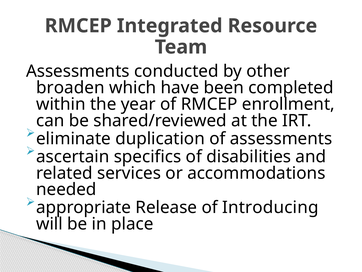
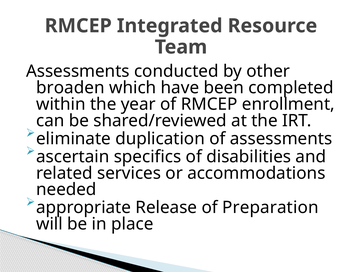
Introducing: Introducing -> Preparation (270, 207)
